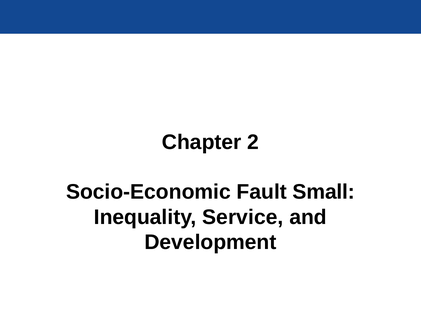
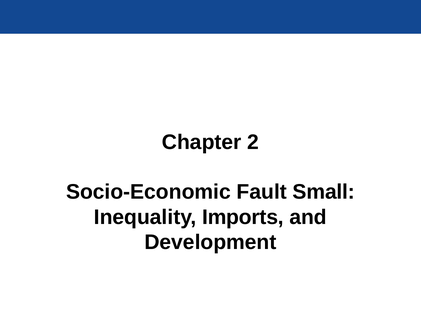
Service: Service -> Imports (243, 217)
